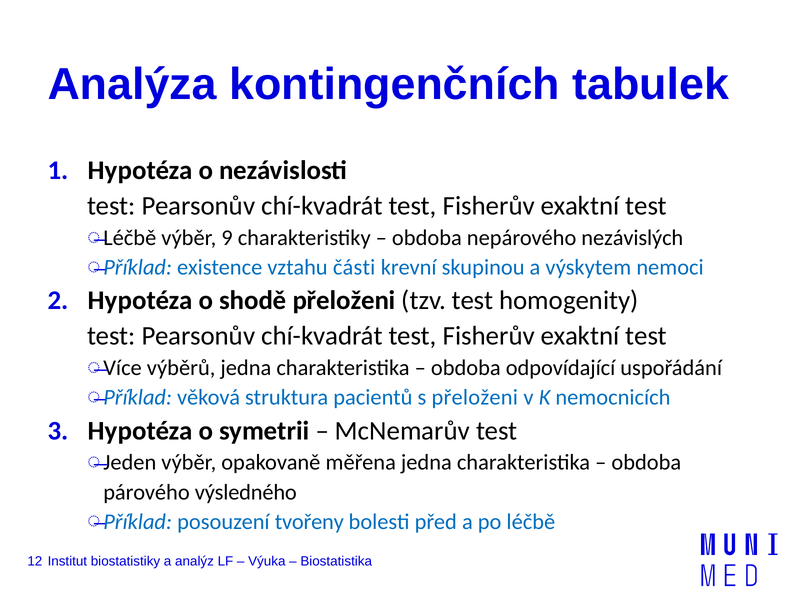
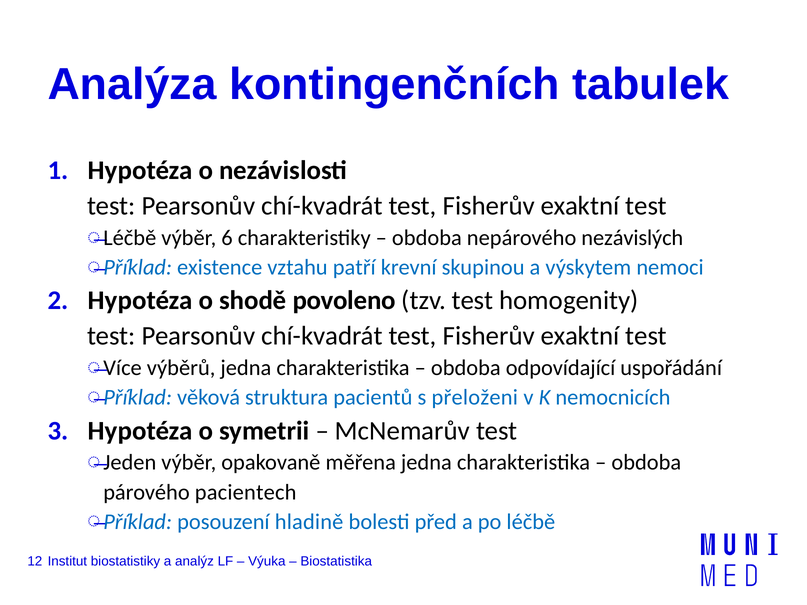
9: 9 -> 6 (227, 238)
části: části -> patří (354, 268)
shodě přeloženi: přeloženi -> povoleno (344, 301)
výsledného: výsledného -> pacientech (246, 492)
tvořeny: tvořeny -> hladině (309, 522)
